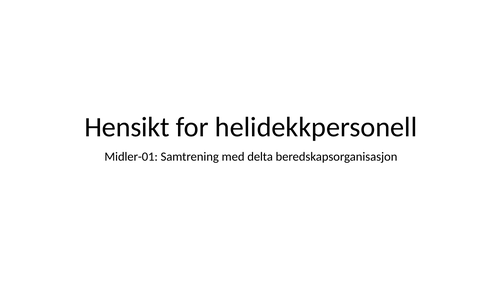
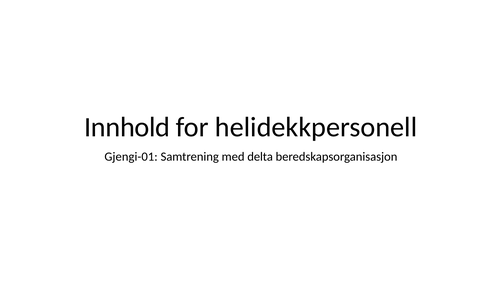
Hensikt: Hensikt -> Innhold (127, 127)
Midler-01: Midler-01 -> Gjengi-01 (131, 157)
